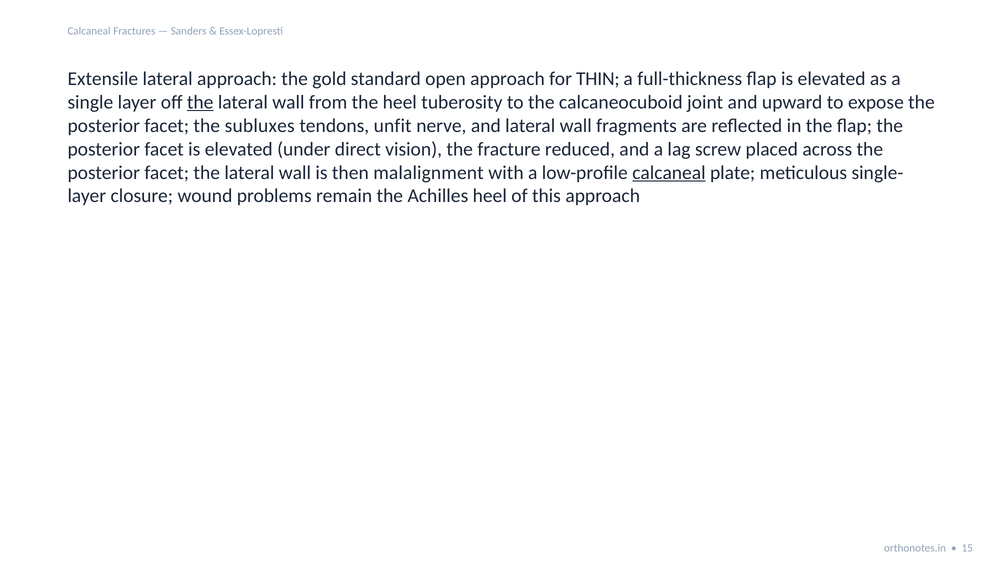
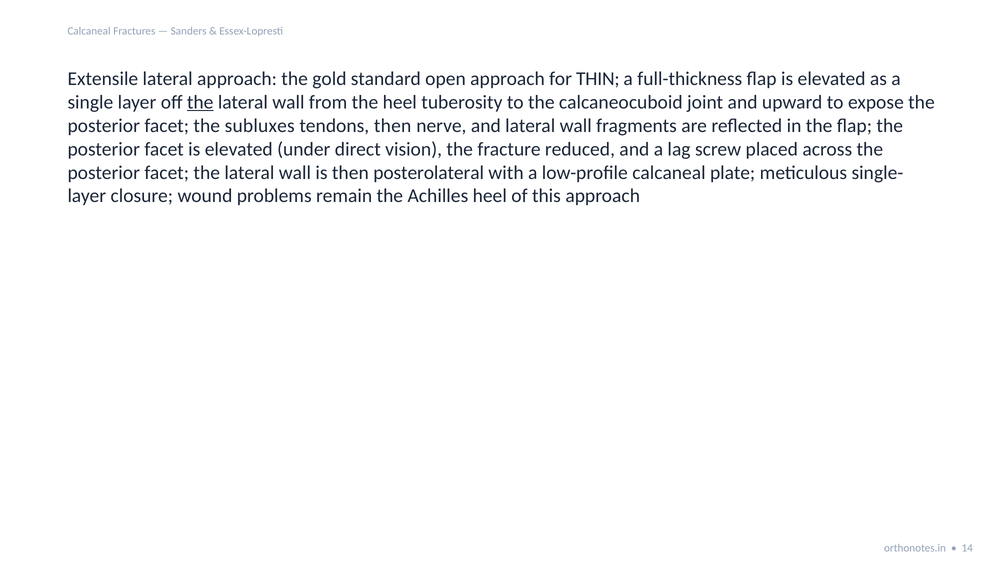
tendons unfit: unfit -> then (393, 126)
malalignment: malalignment -> posterolateral (429, 172)
calcaneal underline: present -> none (669, 172)
15: 15 -> 14 (967, 548)
